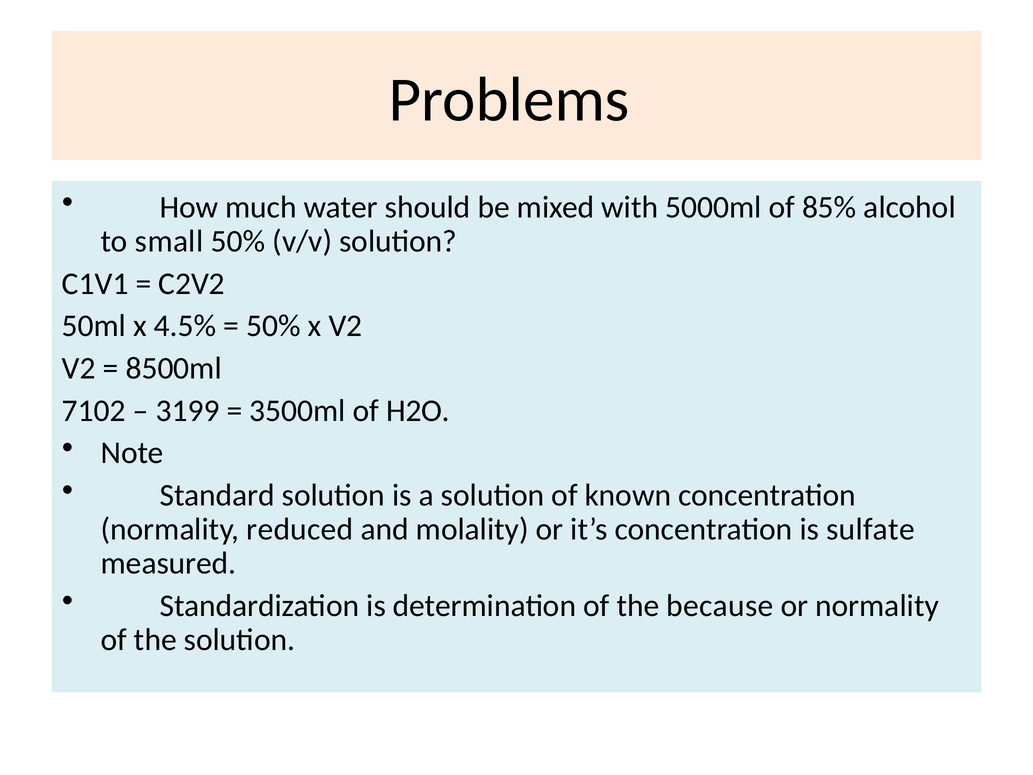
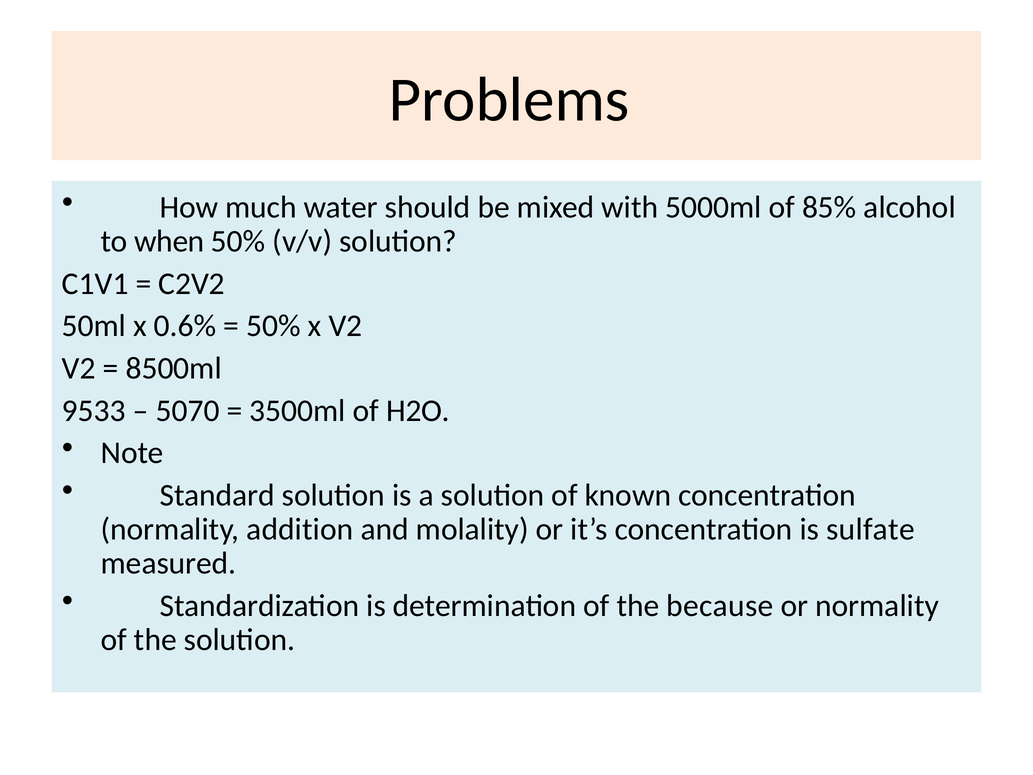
small: small -> when (169, 241)
4.5%: 4.5% -> 0.6% (185, 326)
7102: 7102 -> 9533 (94, 411)
3199: 3199 -> 5070 (188, 411)
reduced: reduced -> addition (300, 529)
